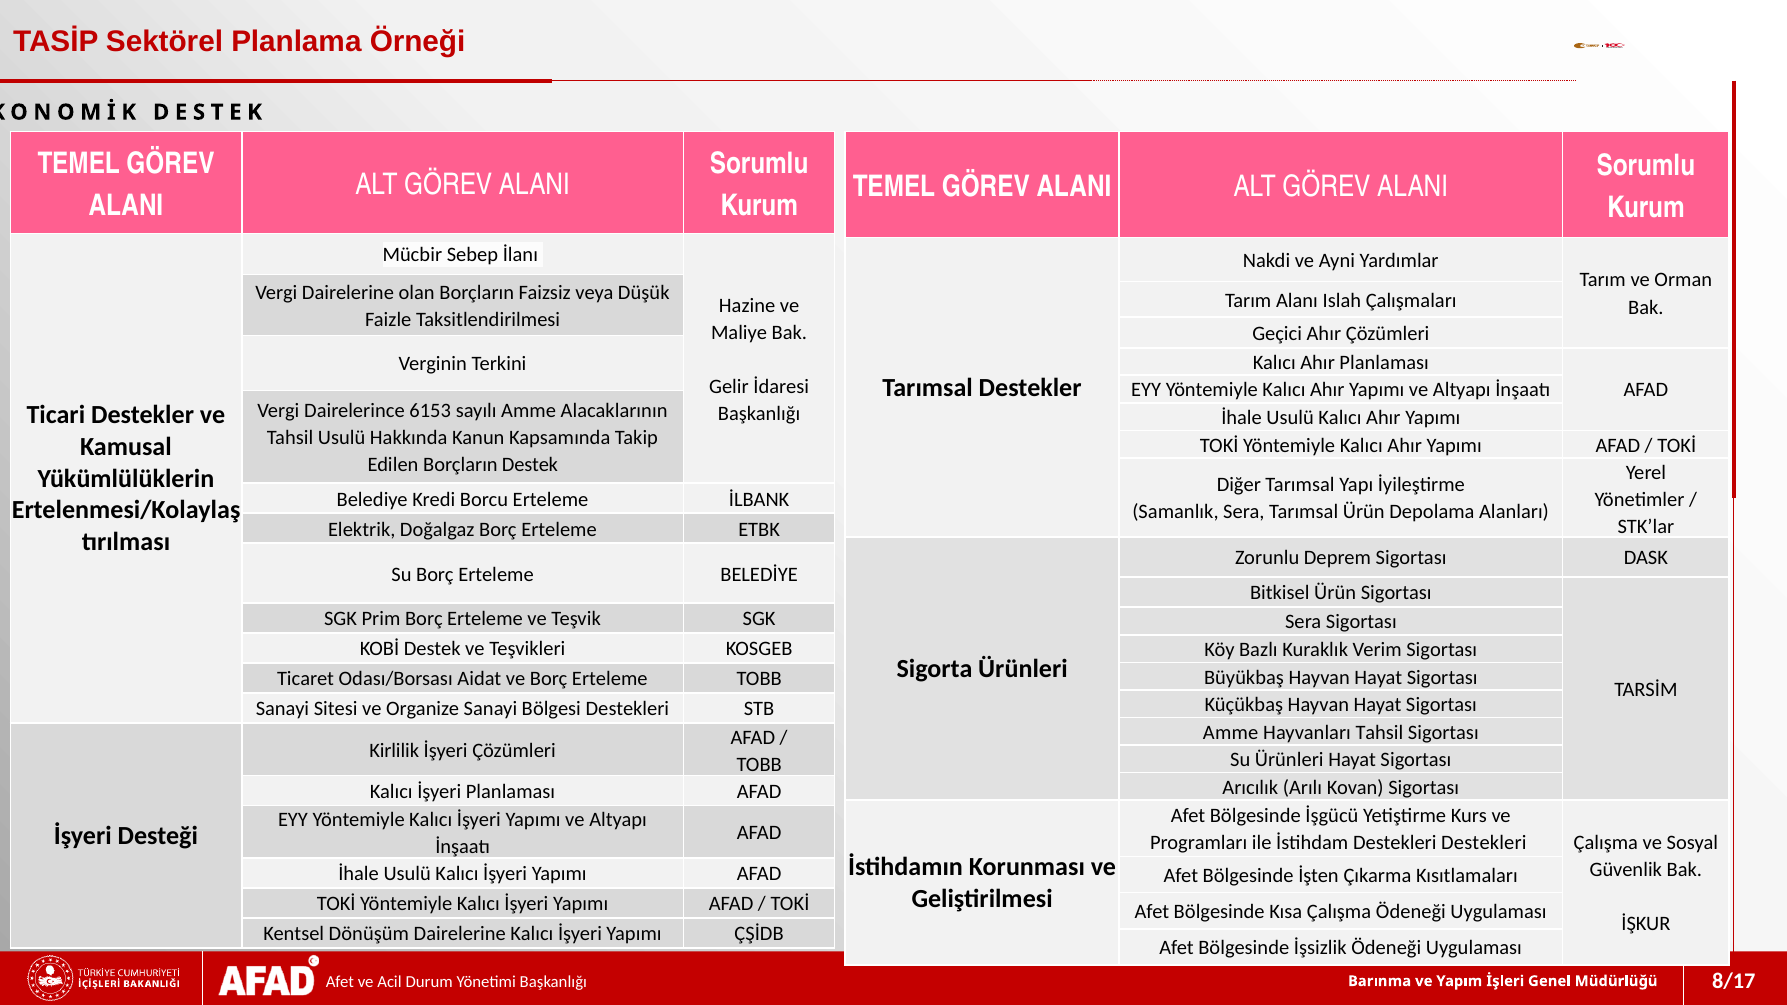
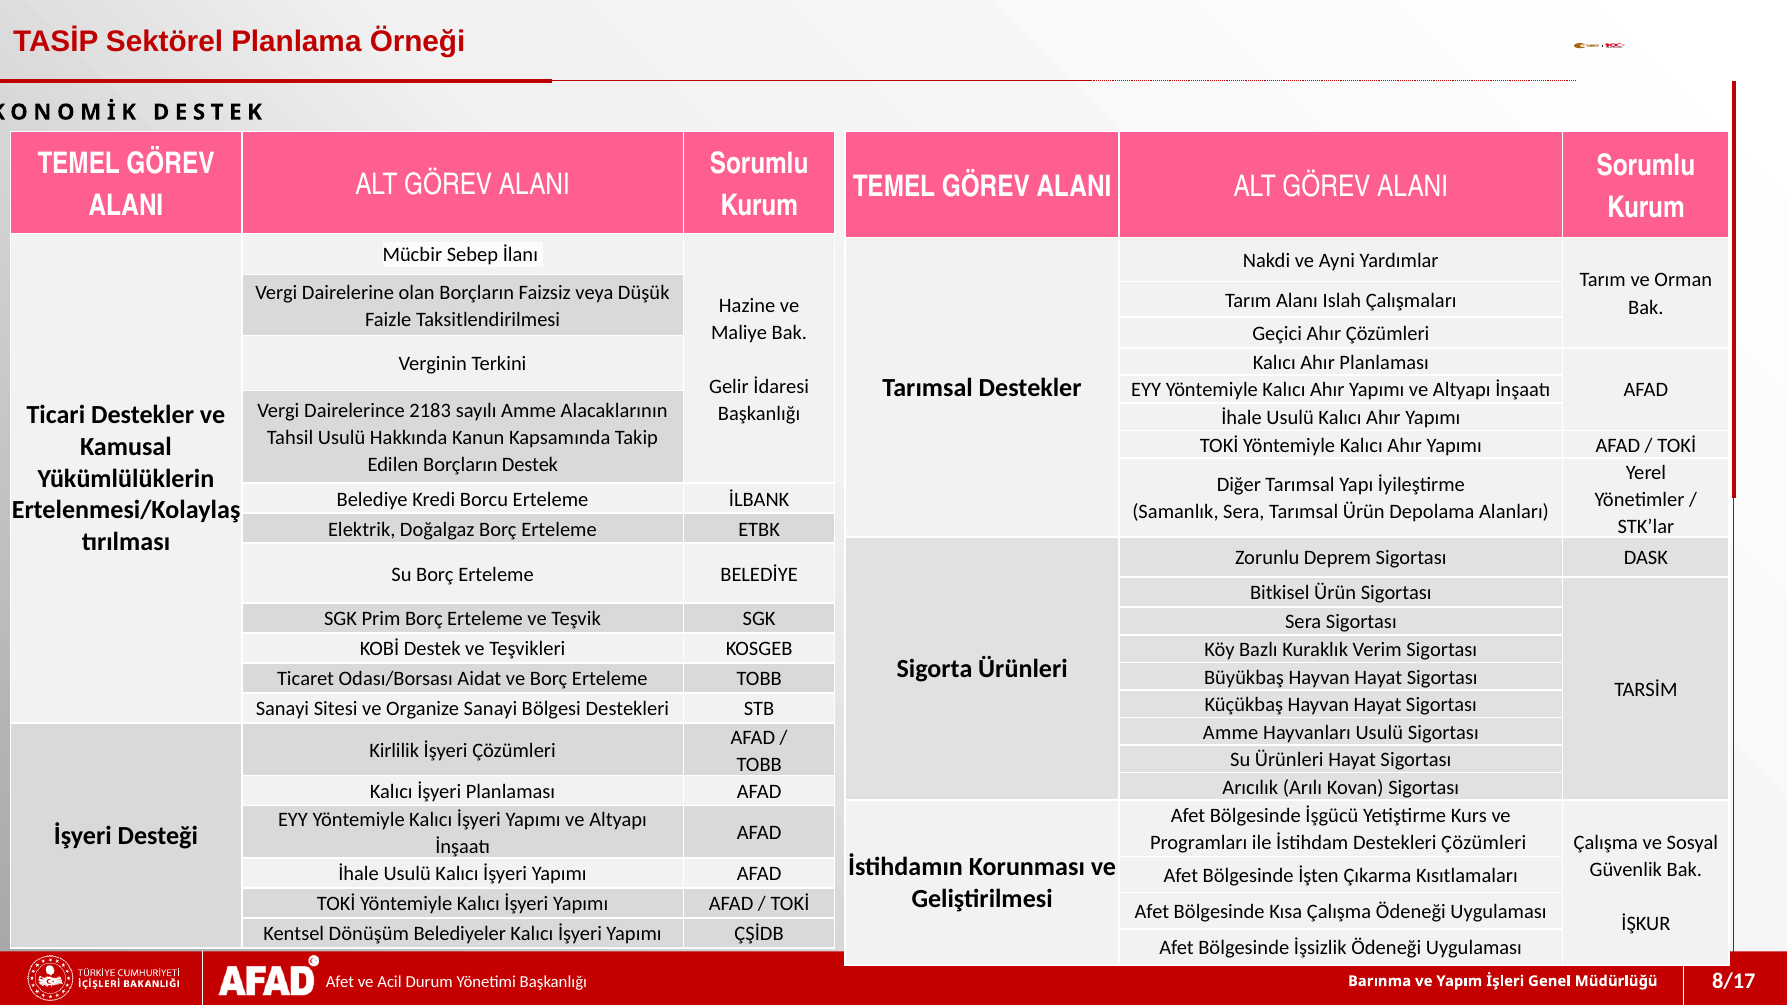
6153: 6153 -> 2183 (430, 411)
Hayvanları Tahsil: Tahsil -> Usulü (1379, 732)
Destekleri Destekleri: Destekleri -> Çözümleri (1484, 843)
Dönüşüm Dairelerine: Dairelerine -> Belediyeler (460, 934)
